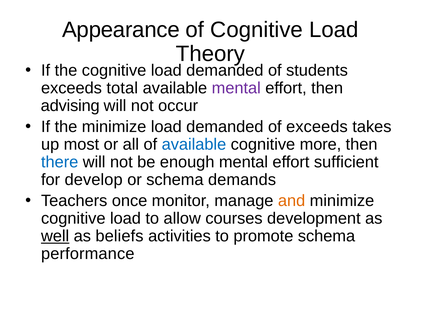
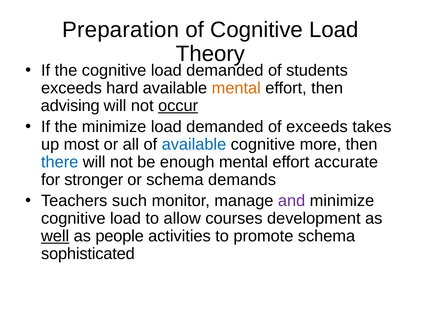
Appearance: Appearance -> Preparation (121, 30)
total: total -> hard (122, 88)
mental colour: purple -> orange (236, 88)
occur underline: none -> present (178, 106)
sufficient: sufficient -> accurate (346, 162)
develop: develop -> stronger (94, 180)
once: once -> such (129, 201)
and colour: orange -> purple (292, 201)
beliefs: beliefs -> people (120, 236)
performance: performance -> sophisticated (88, 254)
